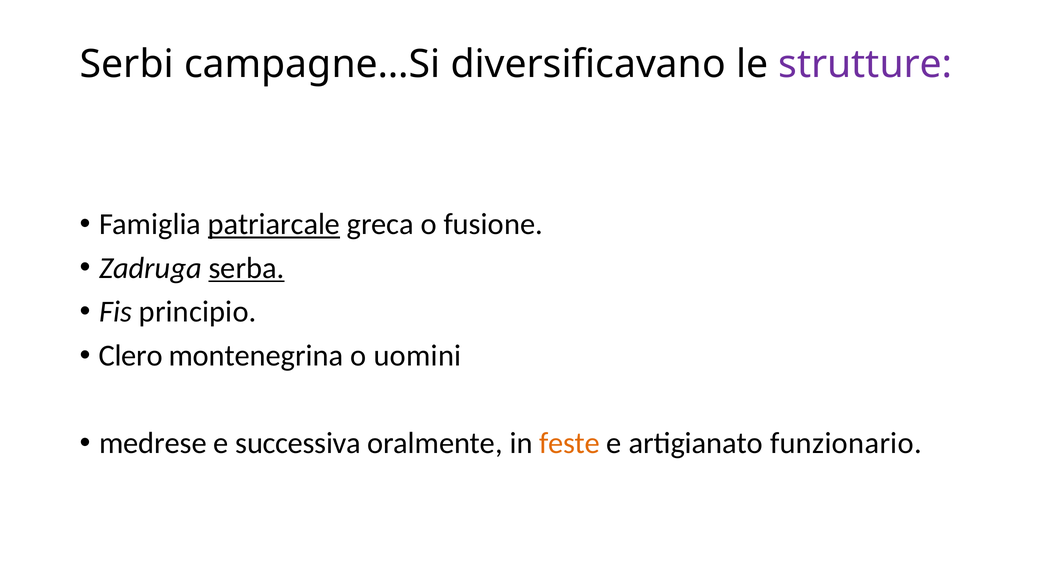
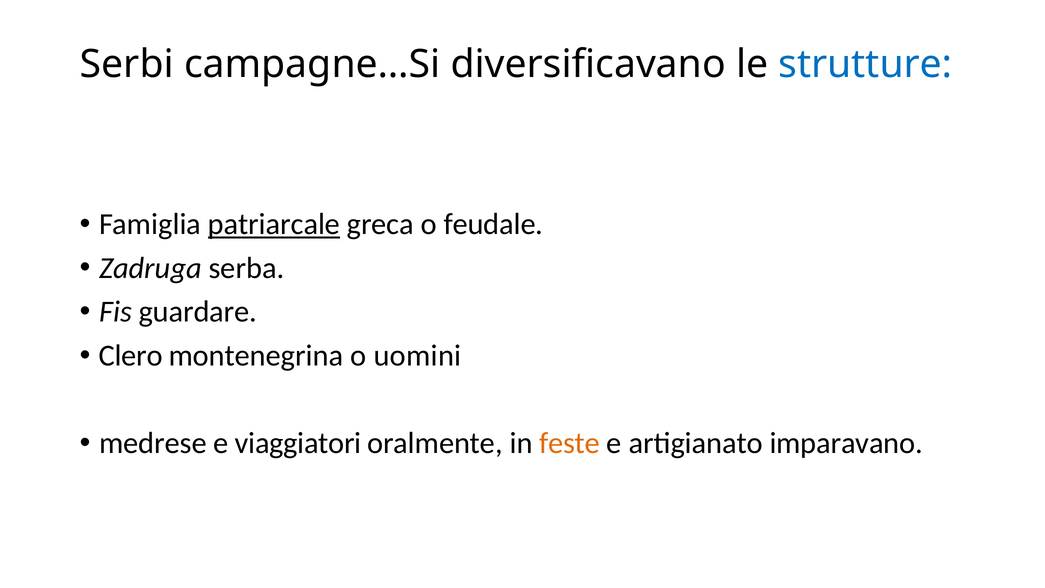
strutture colour: purple -> blue (865, 64)
fusione: fusione -> feudale (493, 224)
serba underline: present -> none (247, 268)
principio: principio -> guardare (198, 312)
successiva: successiva -> viaggiatori (298, 443)
funzionario: funzionario -> imparavano (846, 443)
